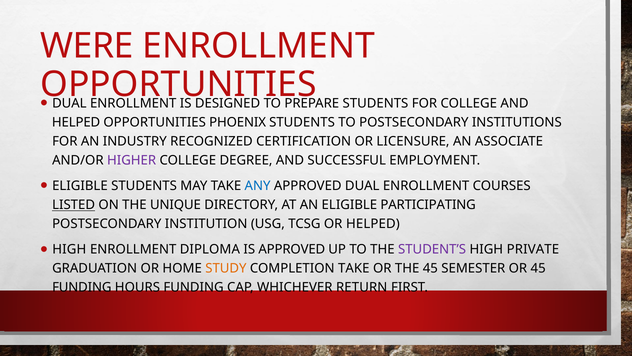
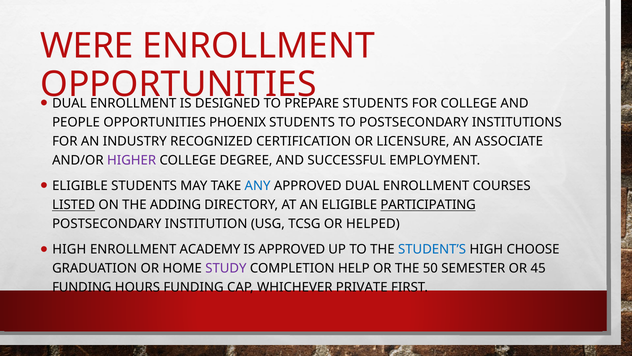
HELPED: HELPED -> PEOPLE (76, 122)
UNIQUE: UNIQUE -> ADDING (176, 205)
PARTICIPATING underline: none -> present (428, 205)
DIPLOMA: DIPLOMA -> ACADEMY (210, 249)
STUDENT’S colour: purple -> blue (432, 249)
PRIVATE: PRIVATE -> CHOOSE (533, 249)
STUDY colour: orange -> purple (226, 268)
COMPLETION TAKE: TAKE -> HELP (354, 268)
THE 45: 45 -> 50 (430, 268)
RETURN: RETURN -> PRIVATE (362, 287)
